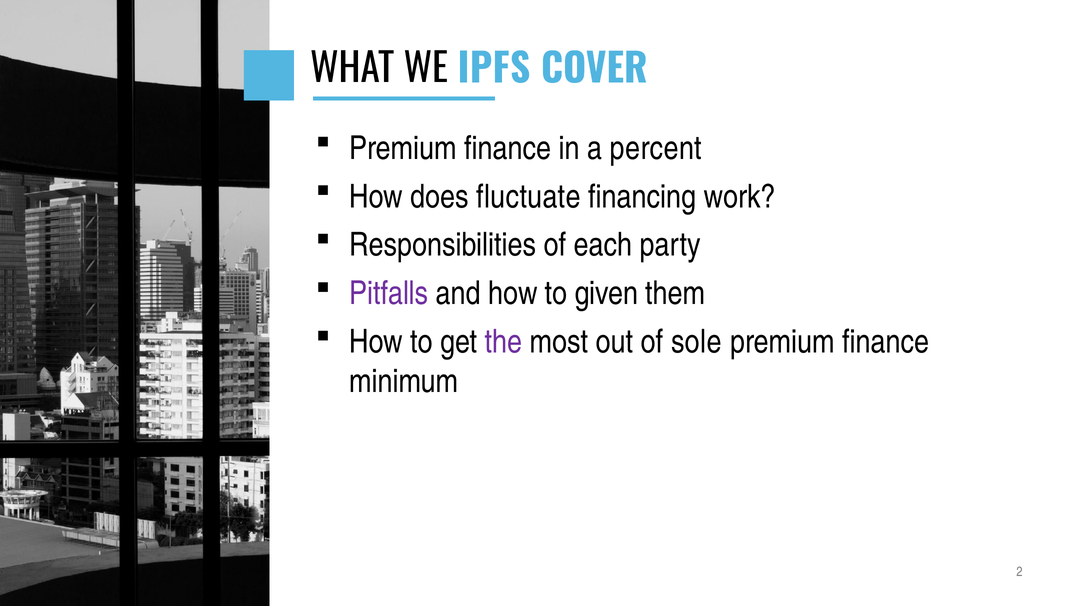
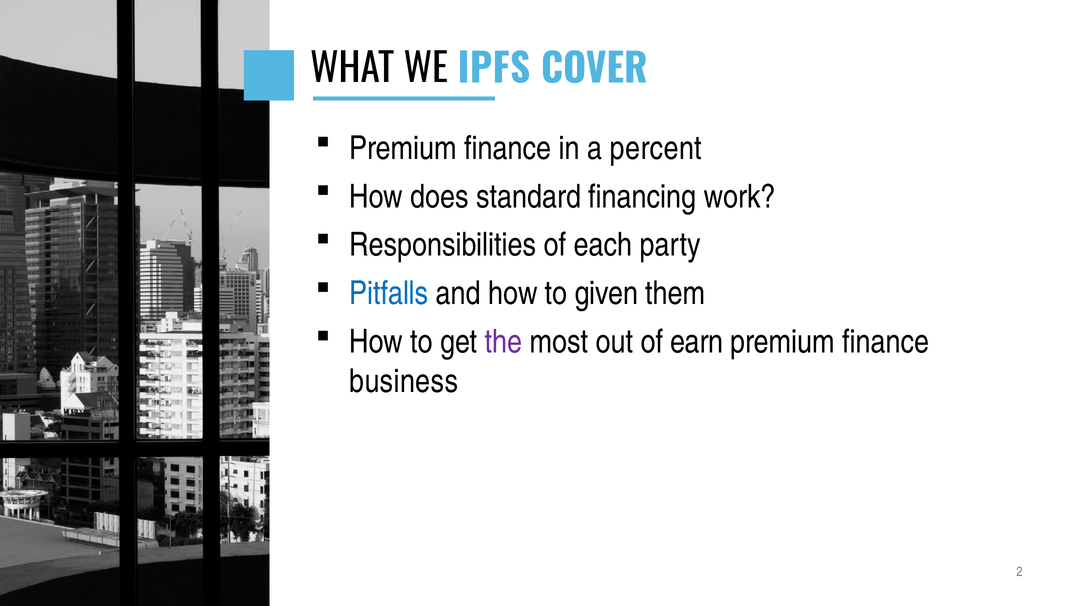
fluctuate: fluctuate -> standard (529, 197)
Pitfalls colour: purple -> blue (389, 293)
sole: sole -> earn (697, 342)
minimum: minimum -> business (404, 381)
